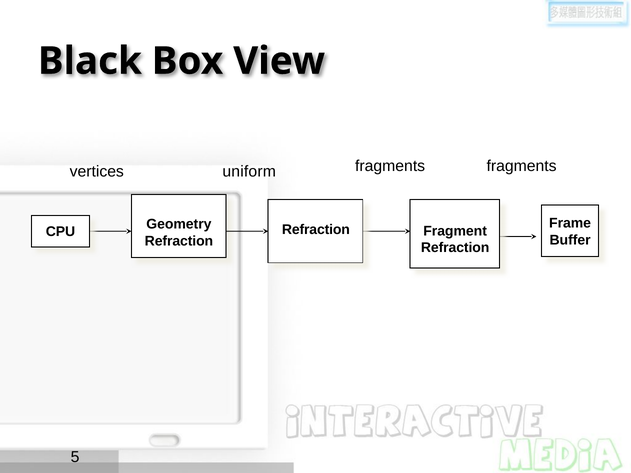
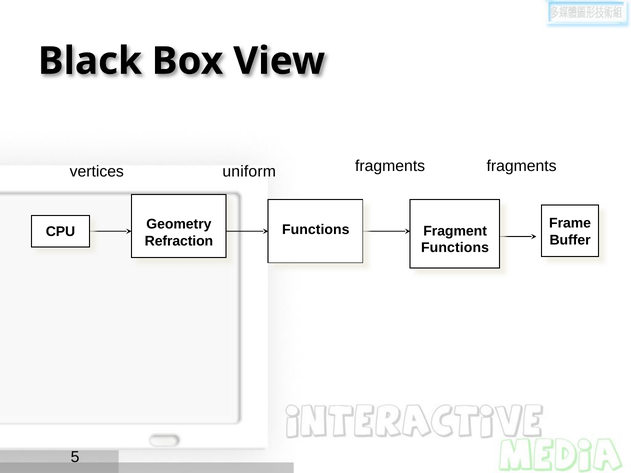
Refraction: Refraction -> Functions (316, 230)
Refraction: Refraction -> Functions (455, 248)
